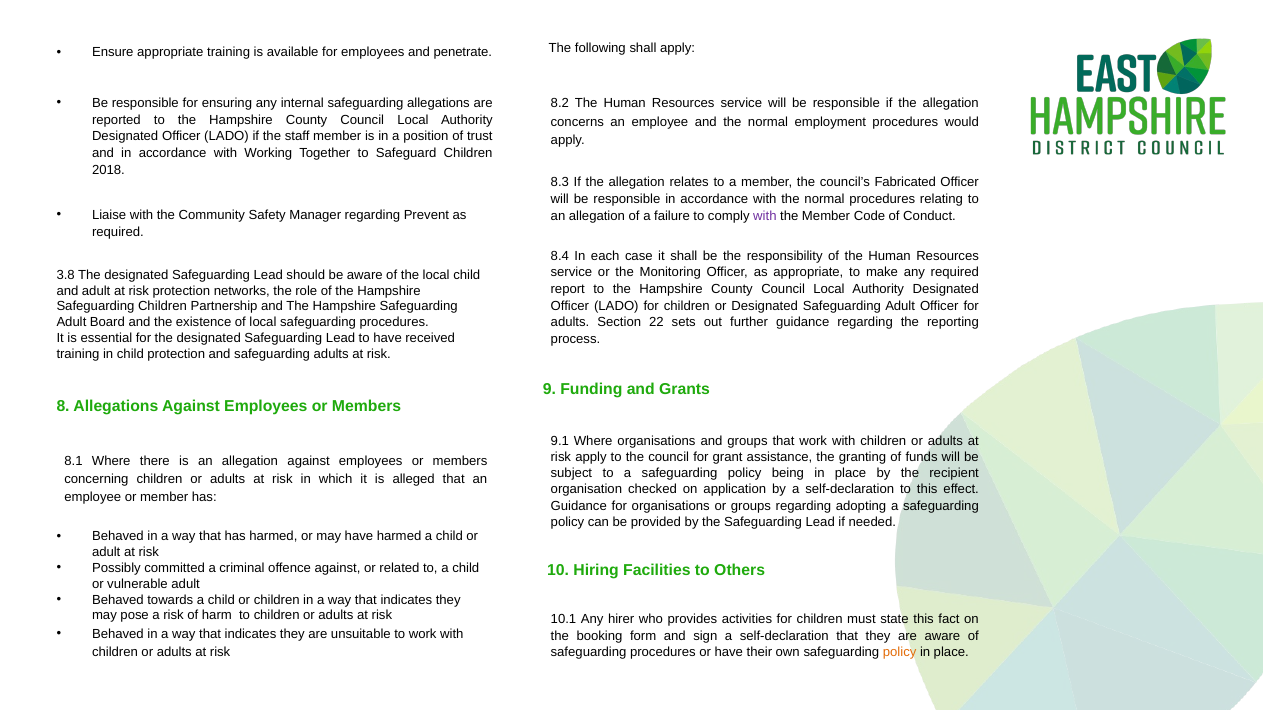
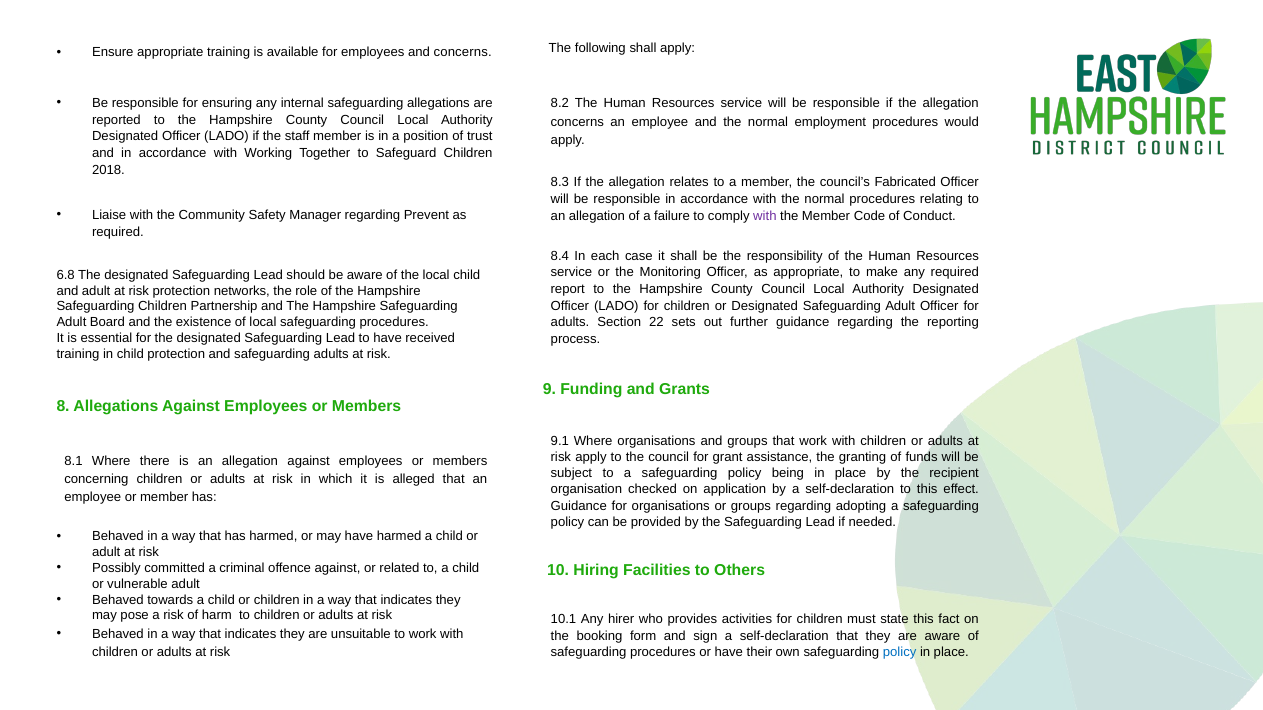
and penetrate: penetrate -> concerns (463, 53)
3.8: 3.8 -> 6.8 (66, 275)
policy colour: orange -> blue (900, 653)
